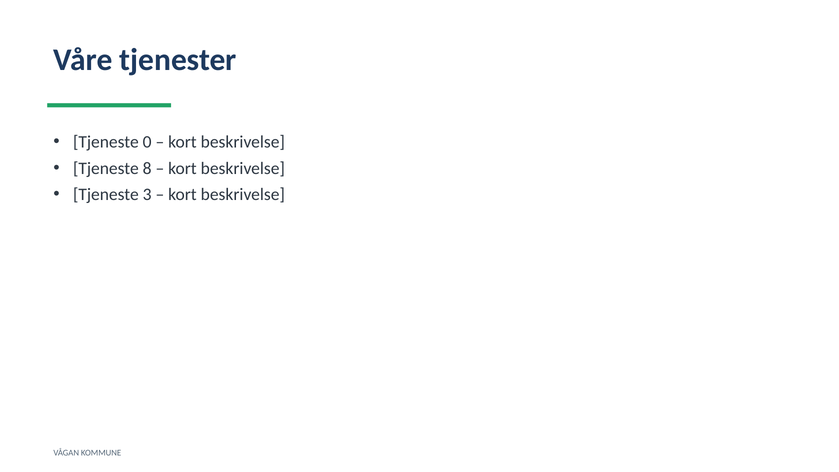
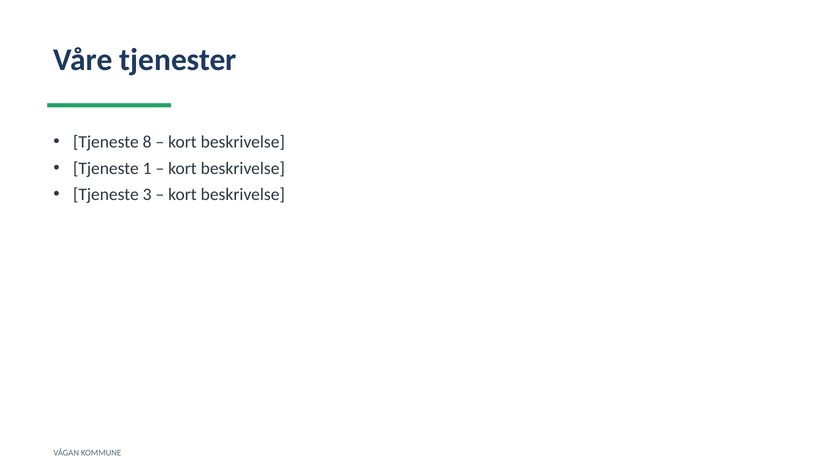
0: 0 -> 8 (147, 142)
8: 8 -> 1 (147, 168)
